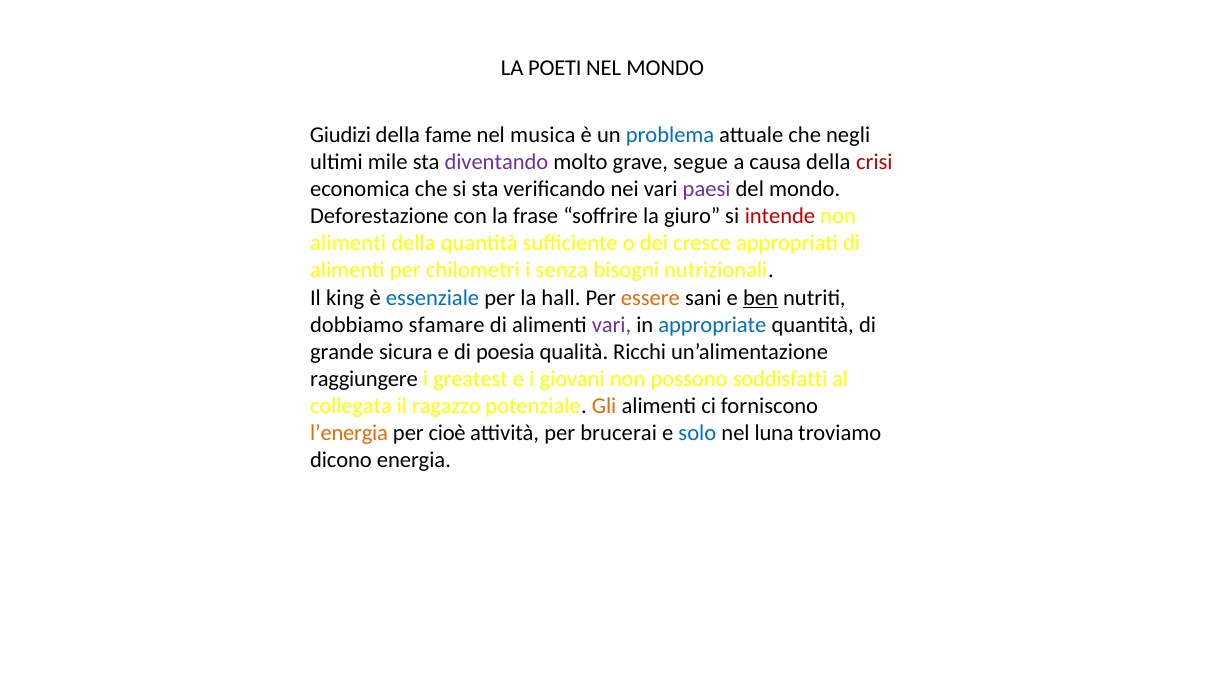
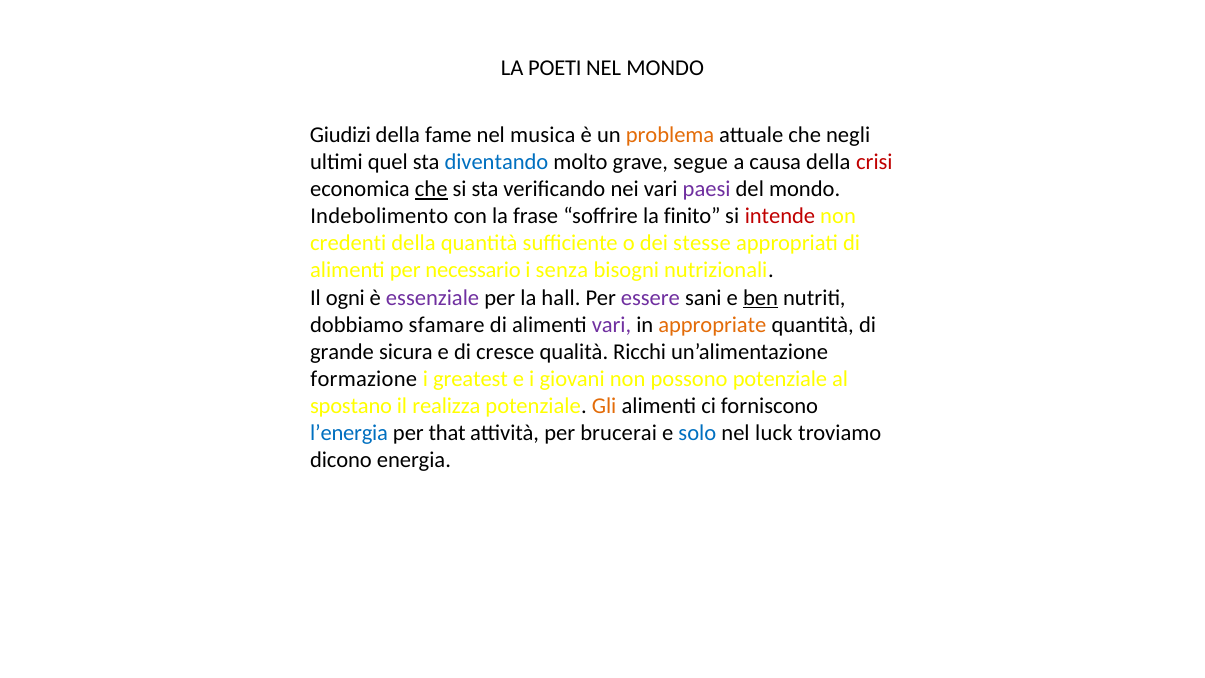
problema colour: blue -> orange (670, 135)
mile: mile -> quel (388, 162)
diventando colour: purple -> blue (496, 162)
che underline: none -> present (431, 189)
Deforestazione: Deforestazione -> Indebolimento (379, 216)
giuro: giuro -> finito (692, 216)
alimenti: alimenti -> credenti (348, 243)
cresce: cresce -> stesse (702, 243)
chilometri: chilometri -> necessario (473, 270)
king: king -> ogni (345, 298)
essenziale colour: blue -> purple (433, 298)
essere colour: orange -> purple (650, 298)
appropriate colour: blue -> orange (712, 325)
poesia: poesia -> cresce (505, 352)
raggiungere: raggiungere -> formazione (364, 379)
possono soddisfatti: soddisfatti -> potenziale (780, 379)
collegata: collegata -> spostano (351, 406)
ragazzo: ragazzo -> realizza (446, 406)
l’energia colour: orange -> blue (349, 433)
cioè: cioè -> that (447, 433)
luna: luna -> luck (774, 433)
